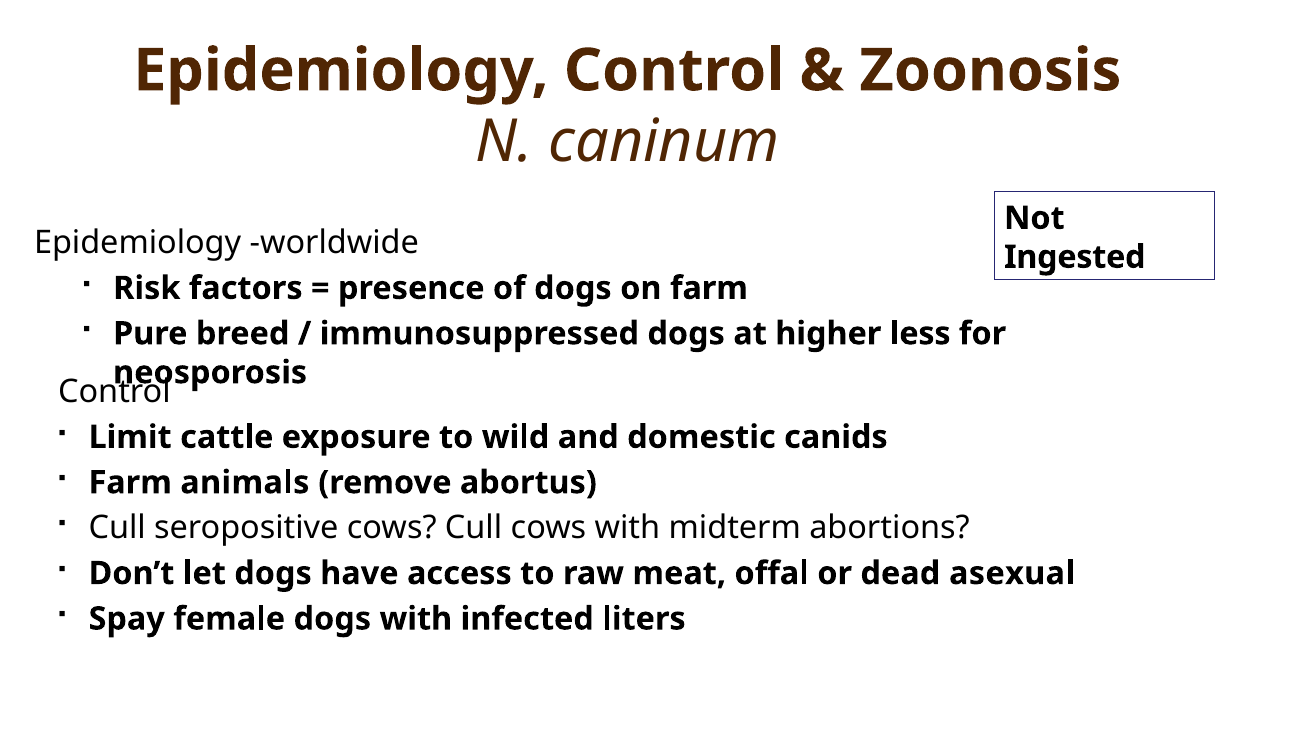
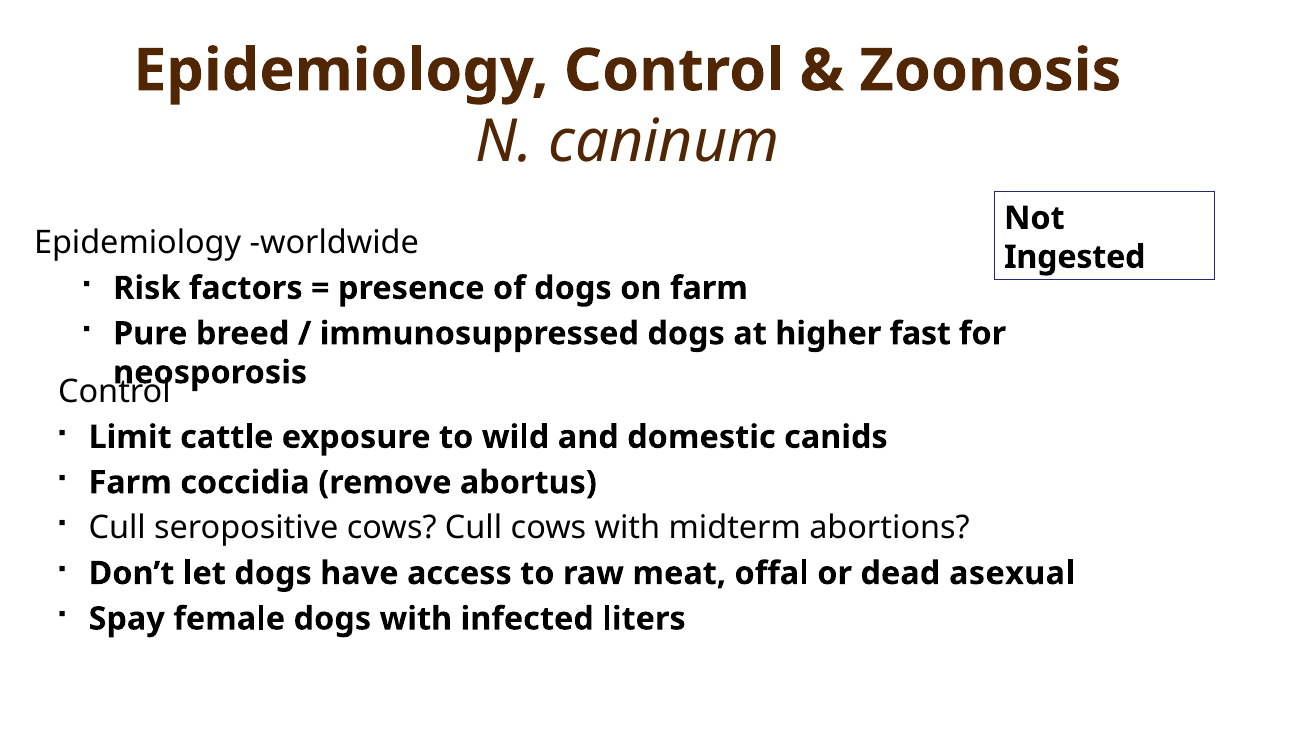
less: less -> fast (920, 333)
animals: animals -> coccidia (245, 482)
